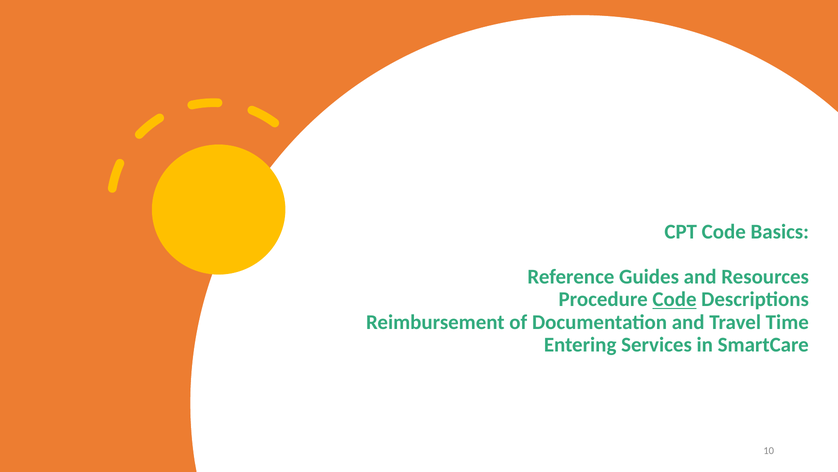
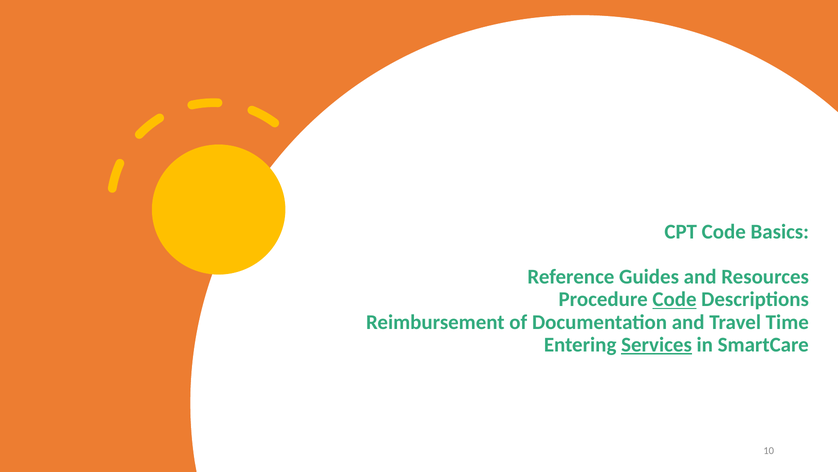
Services underline: none -> present (656, 344)
